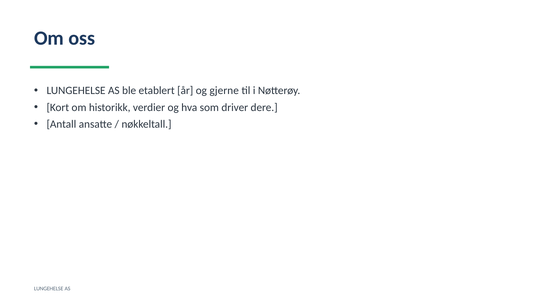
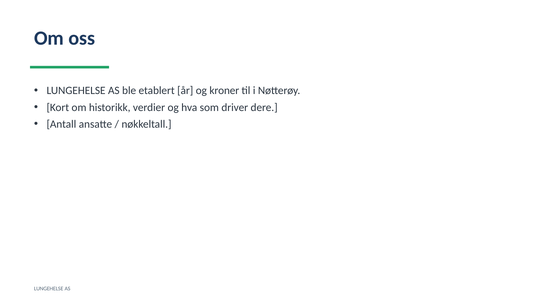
gjerne: gjerne -> kroner (224, 91)
